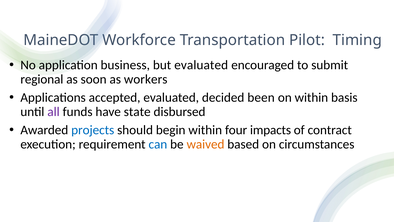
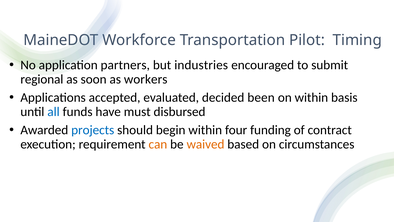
business: business -> partners (125, 65)
but evaluated: evaluated -> industries (201, 65)
all colour: purple -> blue (54, 112)
state: state -> must (137, 112)
impacts: impacts -> funding (270, 130)
can colour: blue -> orange (158, 144)
